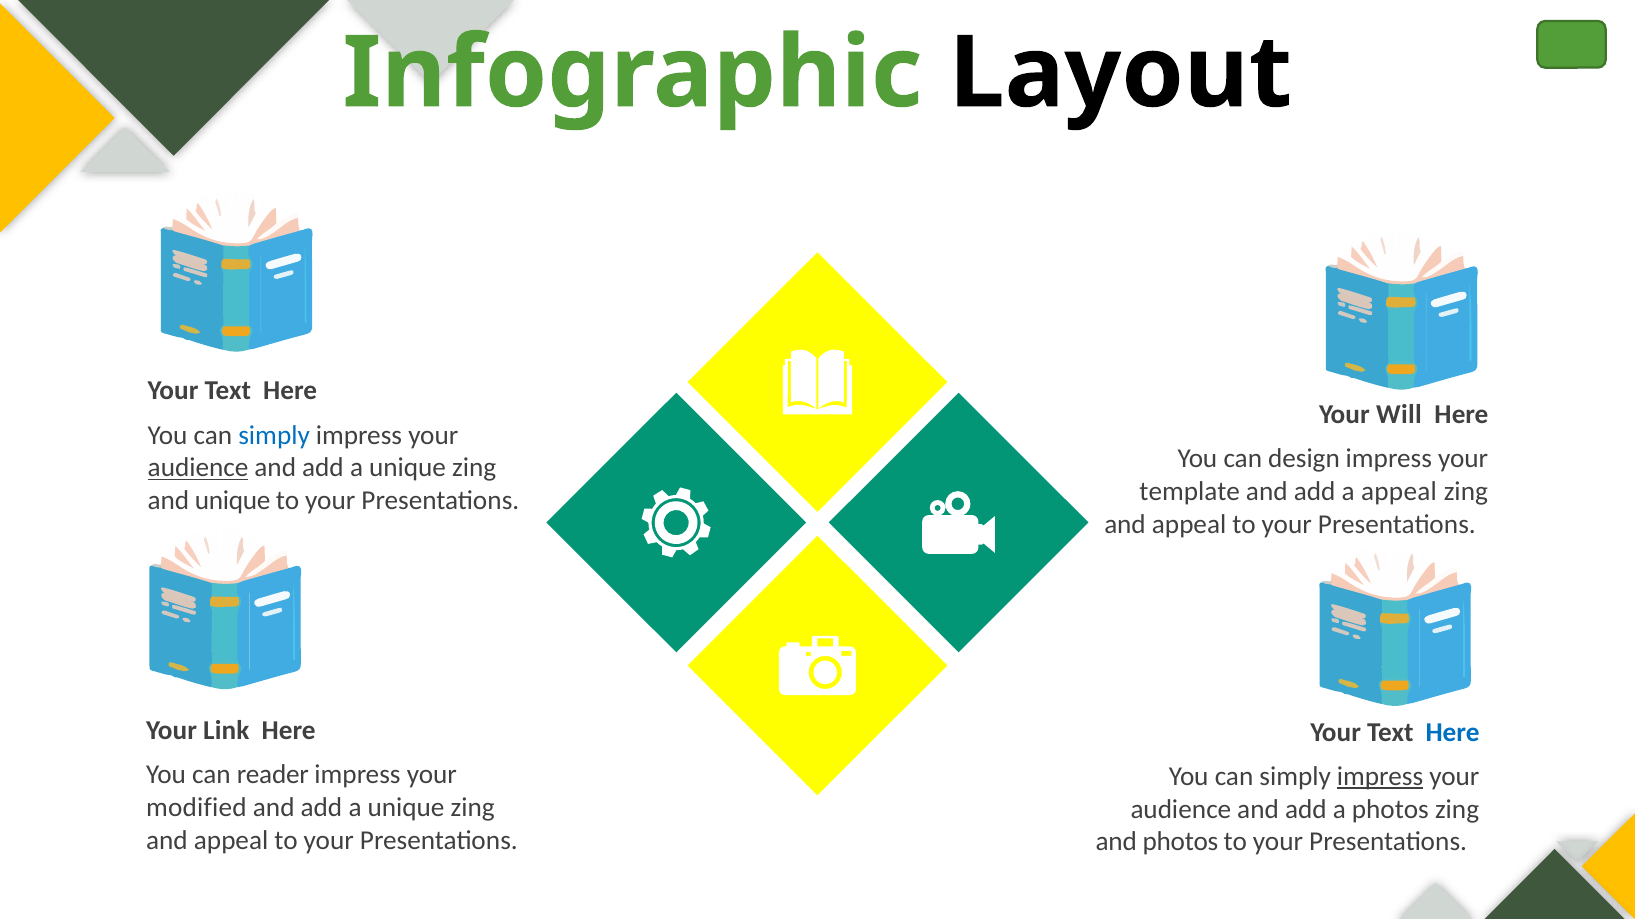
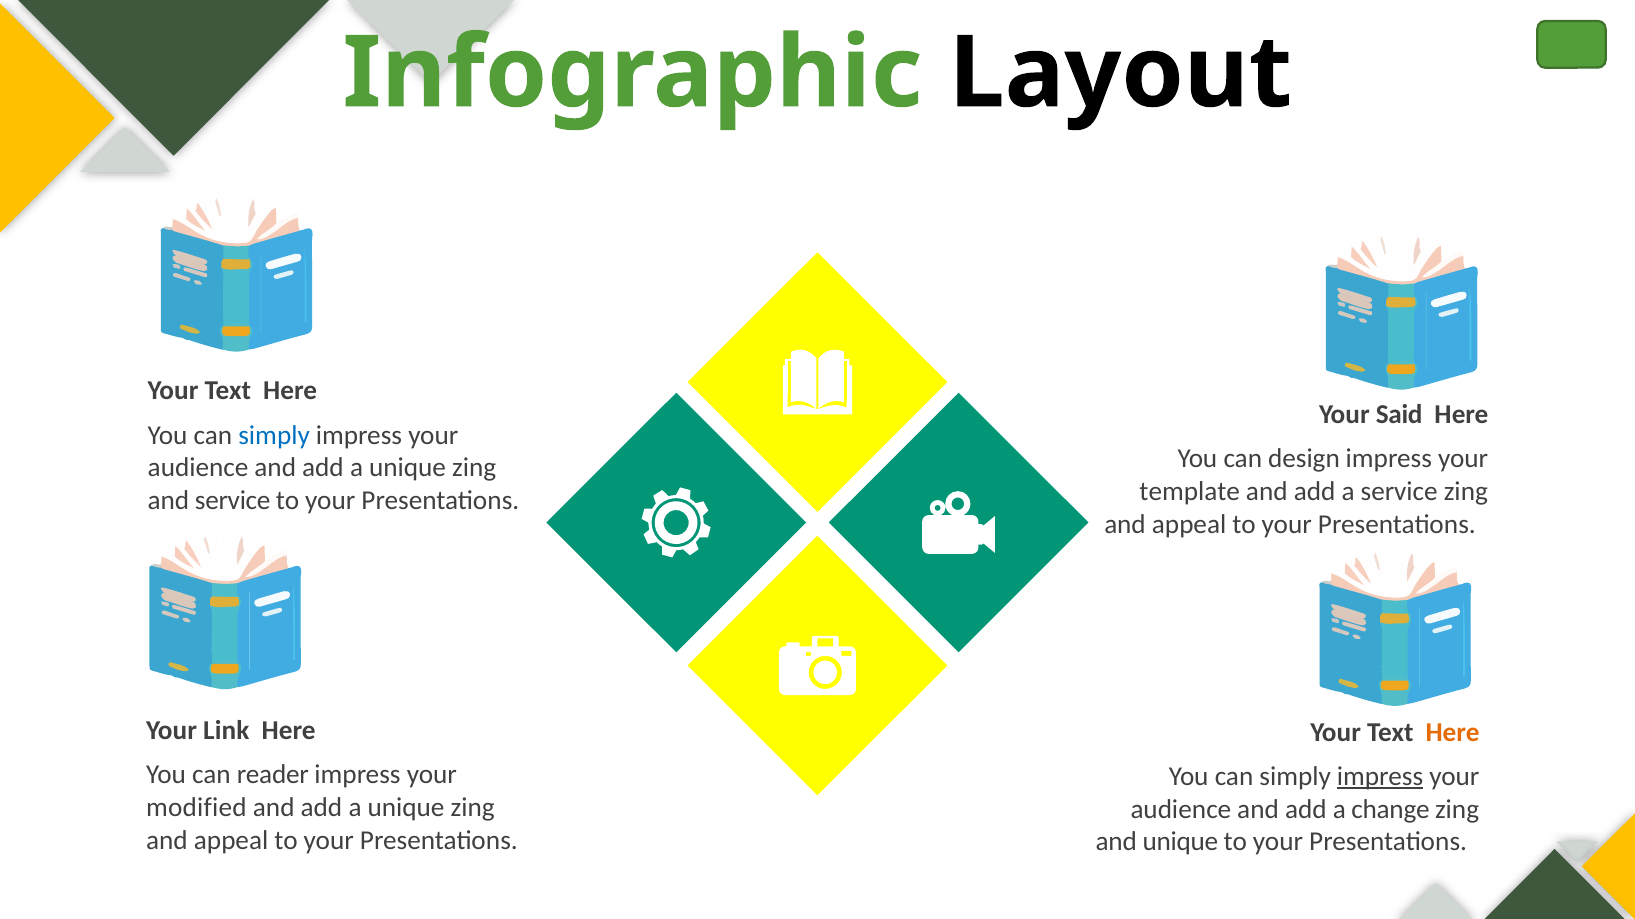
Will: Will -> Said (1399, 415)
audience underline: present -> none (198, 468)
a appeal: appeal -> service (1399, 492)
and unique: unique -> service (233, 501)
Here colour: blue -> orange (1453, 733)
a photos: photos -> change (1391, 810)
and photos: photos -> unique (1180, 842)
